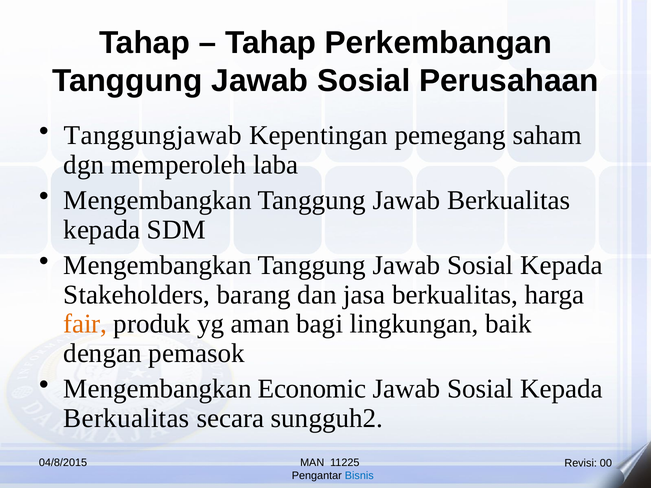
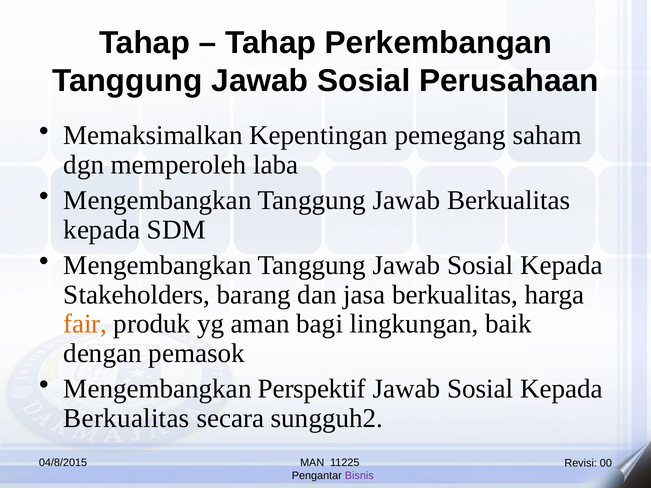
Tanggungjawab: Tanggungjawab -> Memaksimalkan (153, 135)
Economic: Economic -> Perspektif (312, 389)
Bisnis colour: blue -> purple (359, 476)
